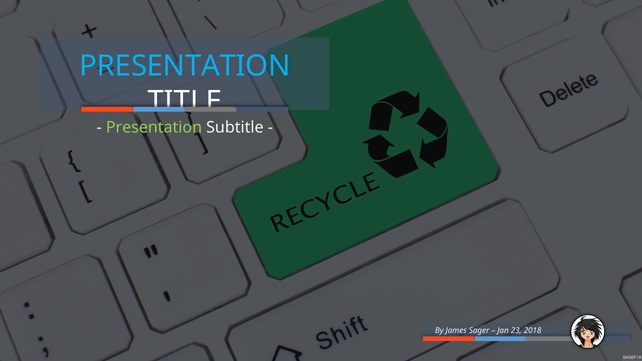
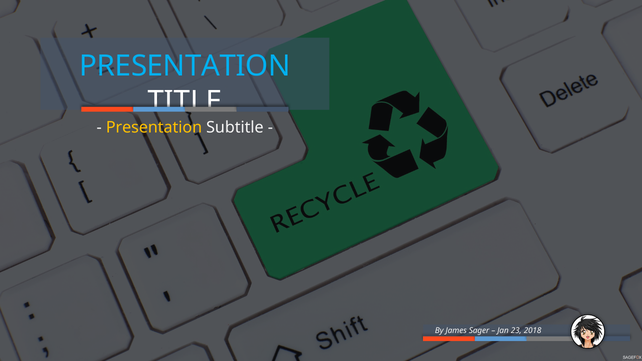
Presentation colour: light green -> yellow (154, 128)
